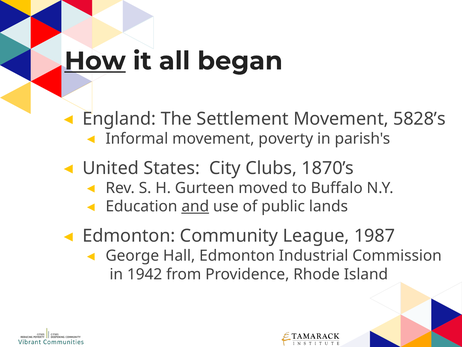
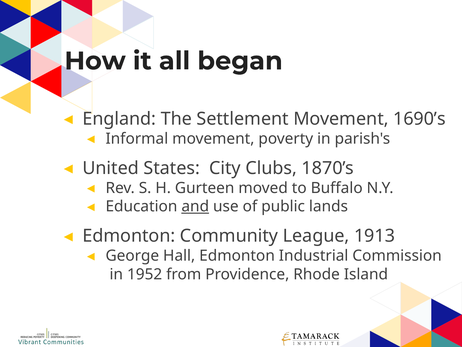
How underline: present -> none (95, 61)
5828’s: 5828’s -> 1690’s (419, 119)
1987: 1987 -> 1913 (375, 236)
1942: 1942 -> 1952 (145, 274)
